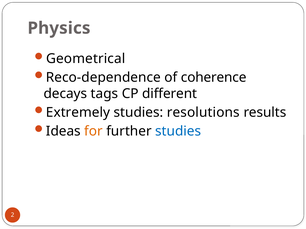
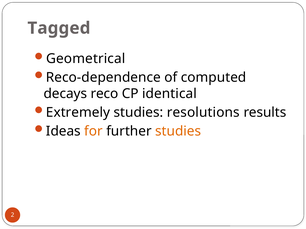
Physics: Physics -> Tagged (59, 28)
coherence: coherence -> computed (214, 77)
tags: tags -> reco (105, 94)
different: different -> identical (170, 94)
studies colour: blue -> orange (178, 131)
